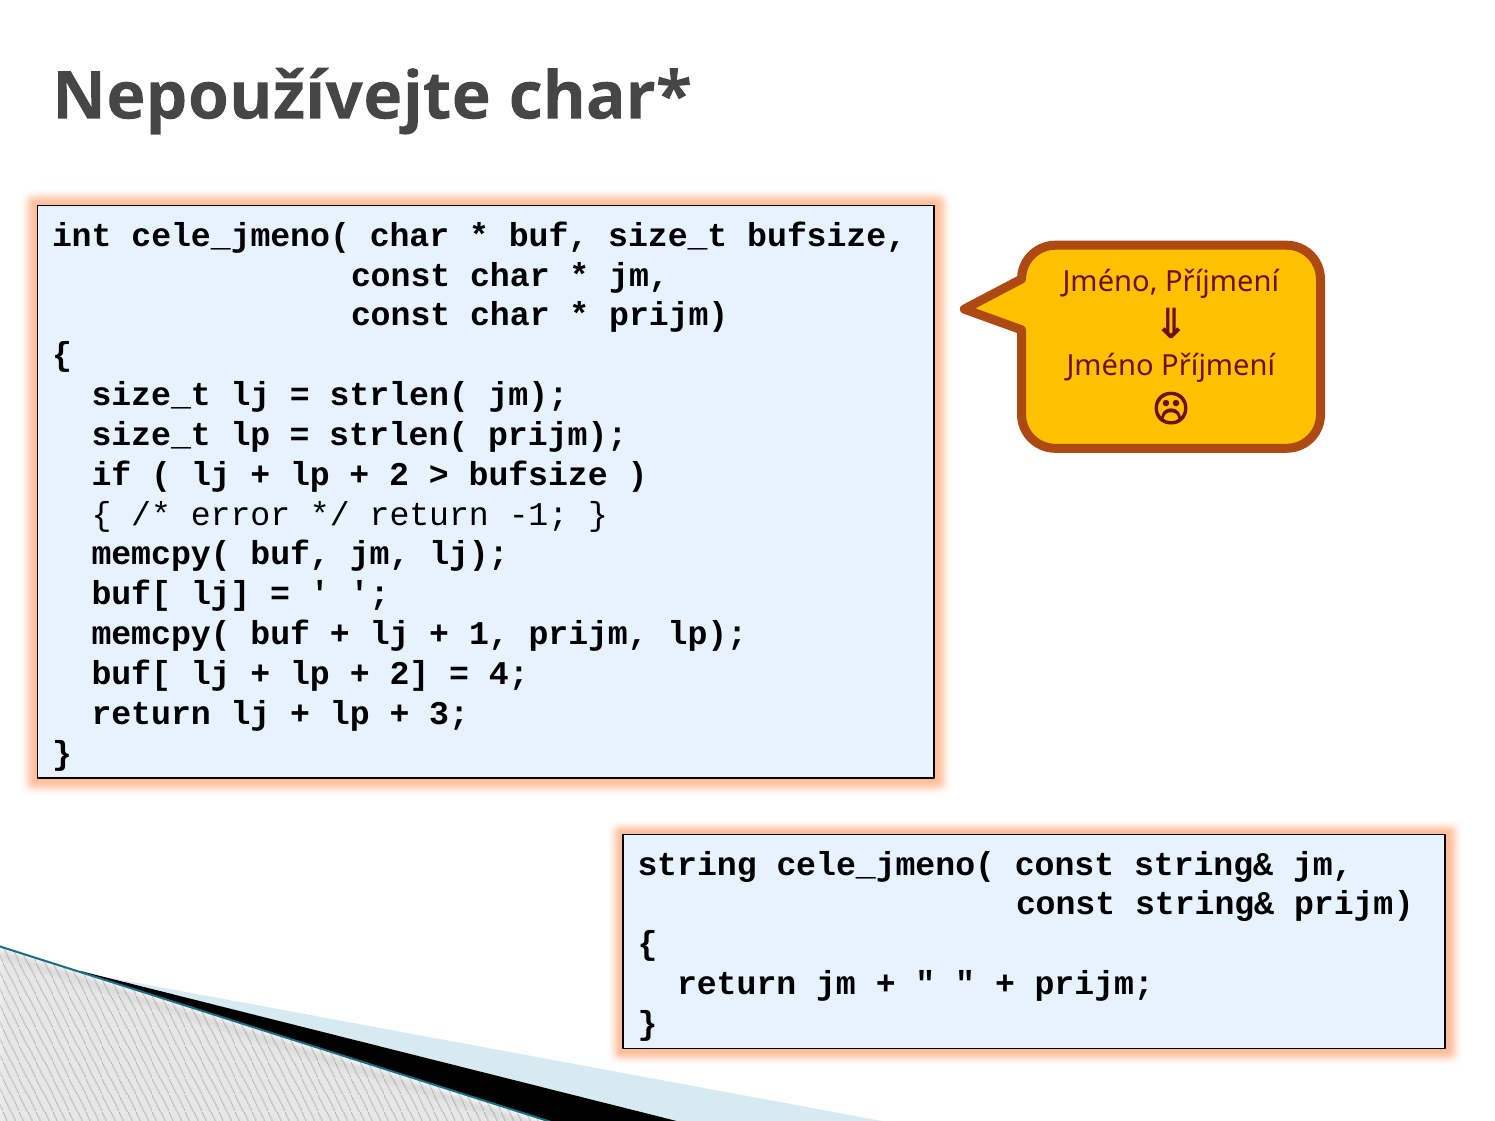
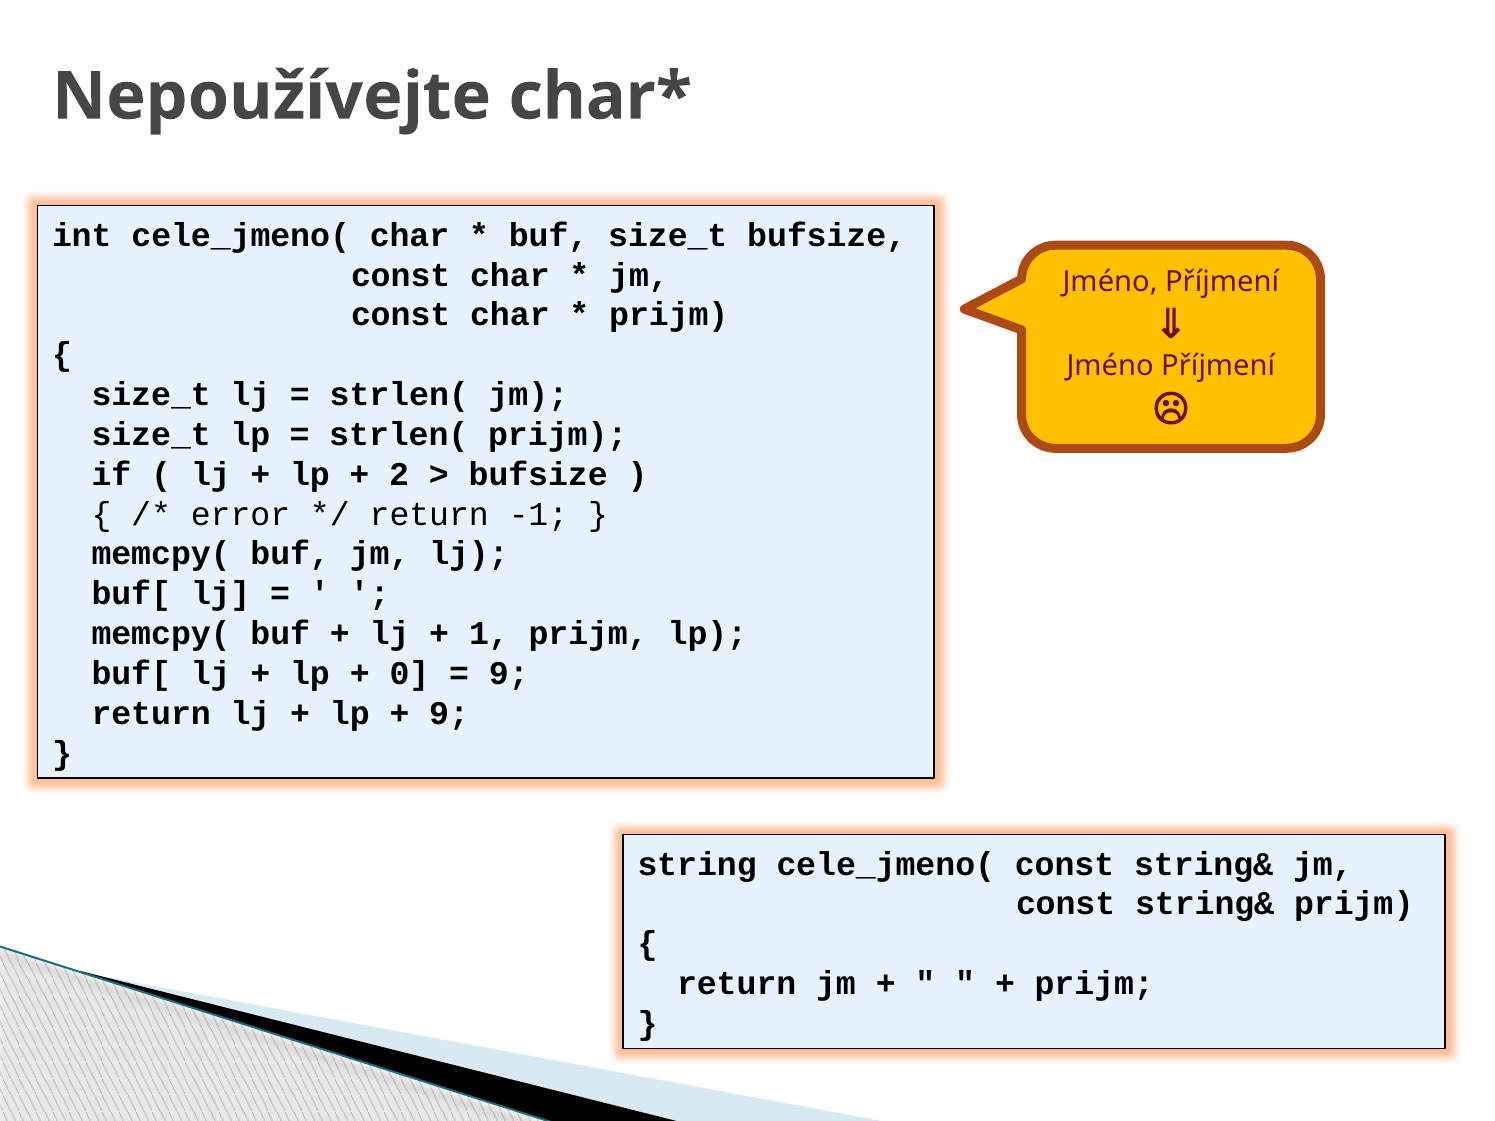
2: 2 -> 0 (409, 674)
4: 4 -> 9 (509, 674)
3: 3 -> 9 (449, 714)
